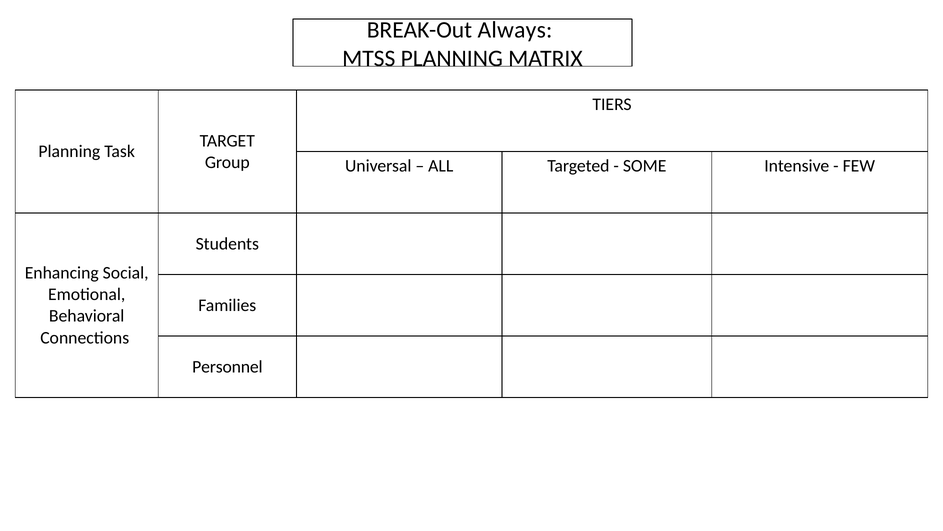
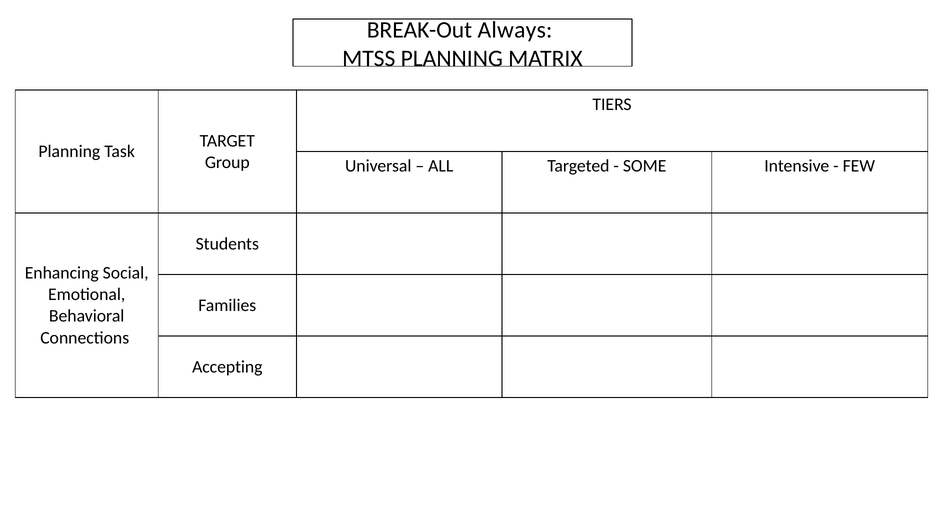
Personnel: Personnel -> Accepting (227, 366)
